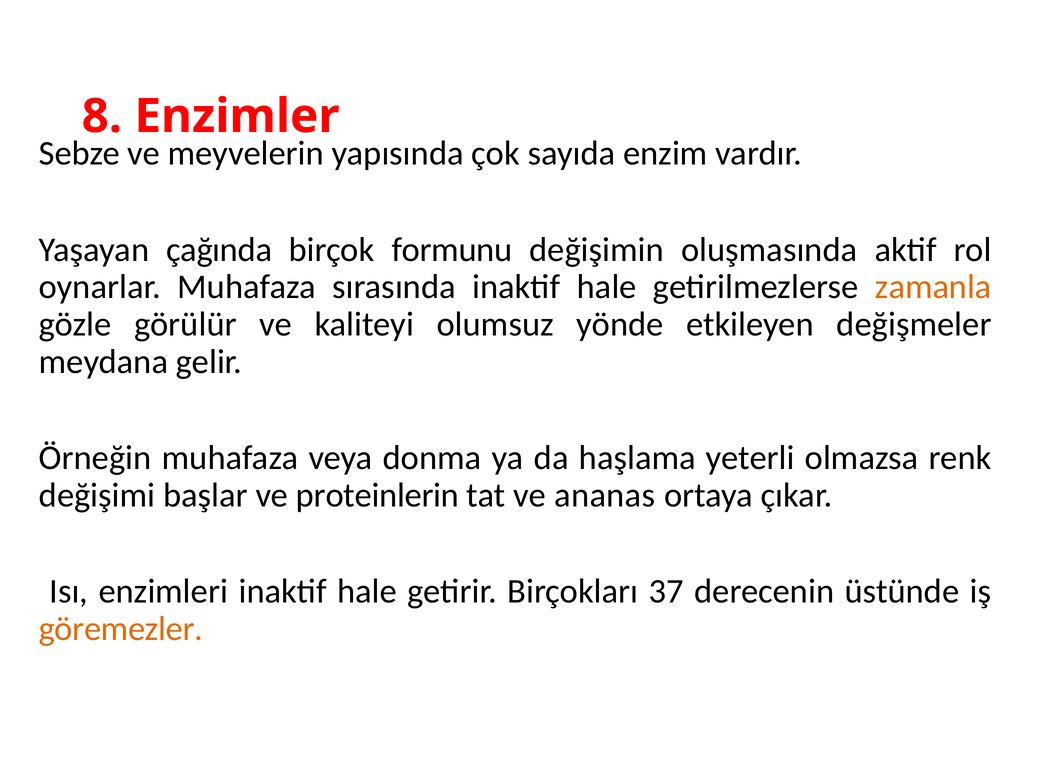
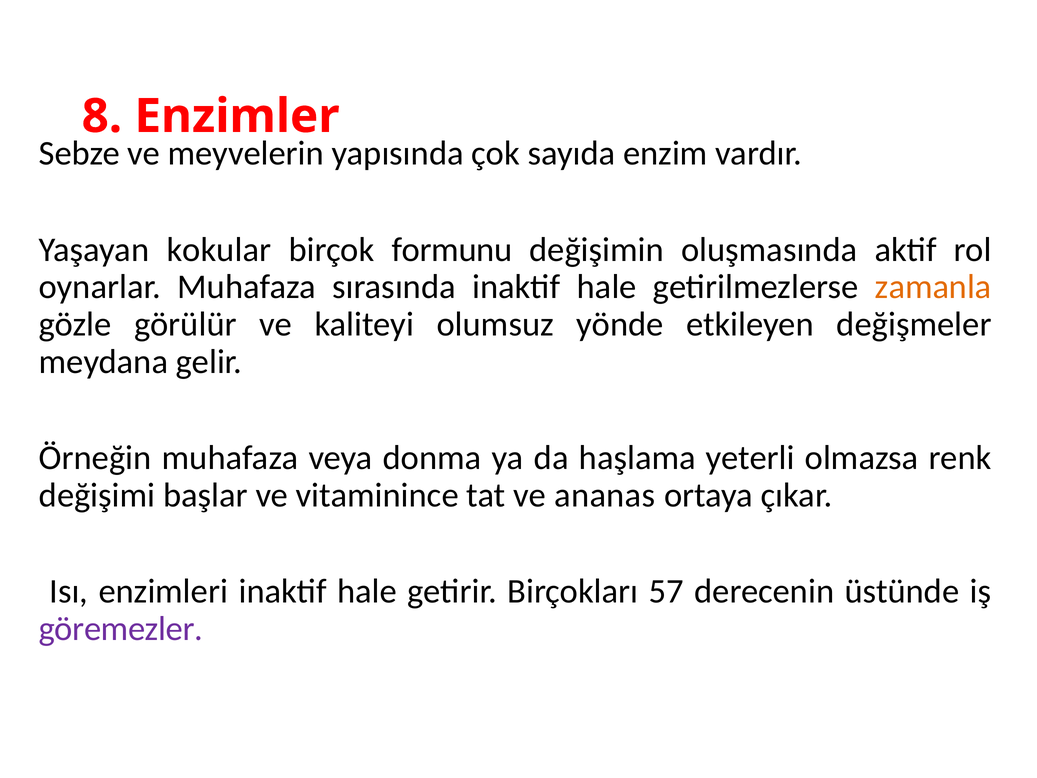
çağında: çağında -> kokular (219, 250)
proteinlerin: proteinlerin -> vitaminince (377, 495)
37: 37 -> 57 (666, 591)
göremezler colour: orange -> purple (121, 629)
